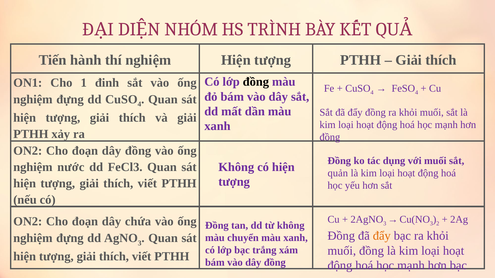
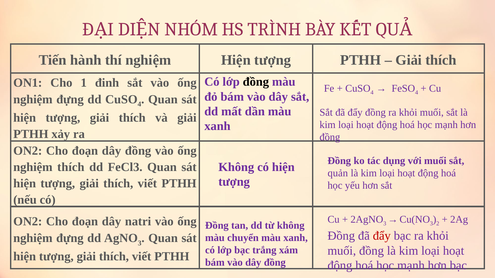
nghiệm nước: nước -> thích (71, 167)
chứa: chứa -> natri (138, 222)
đẩy colour: orange -> red (382, 236)
